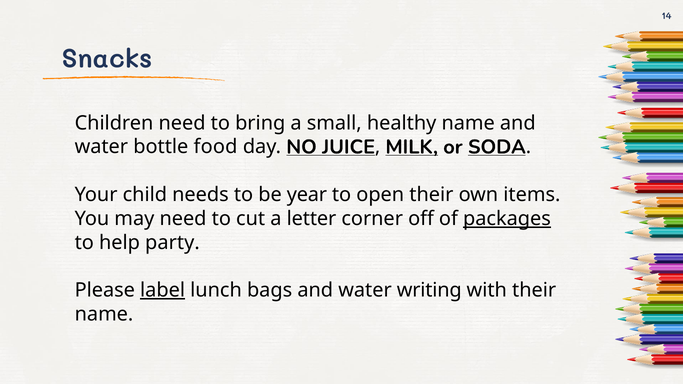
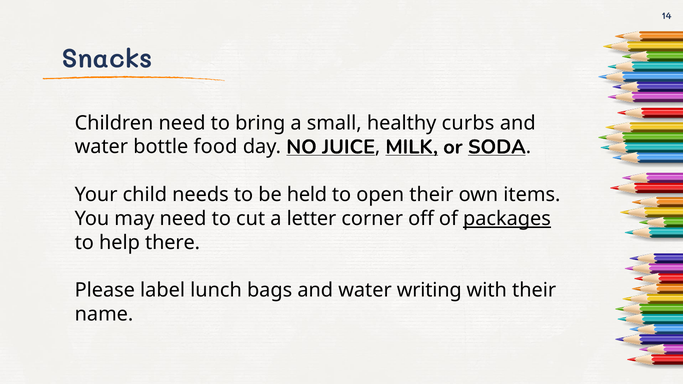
healthy name: name -> curbs (468, 123)
year: year -> held (307, 195)
party: party -> there (173, 243)
label underline: present -> none (163, 290)
